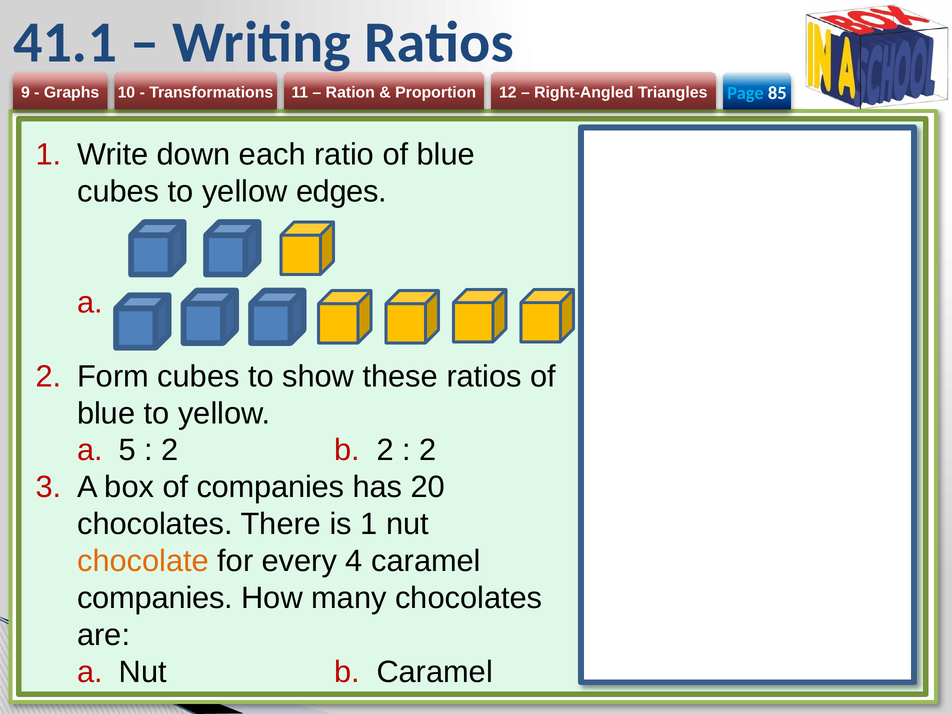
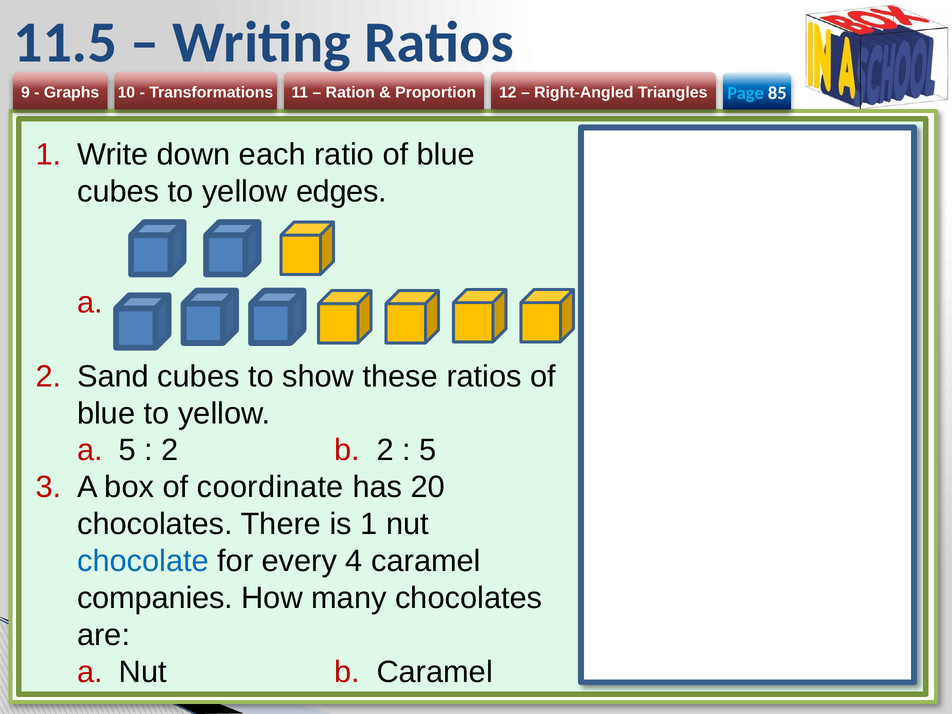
41.1: 41.1 -> 11.5 (65, 42)
Form: Form -> Sand (113, 376)
2: 2 -> 5 (428, 450)
of companies: companies -> coordinate (270, 487)
chocolate colour: orange -> blue (143, 561)
